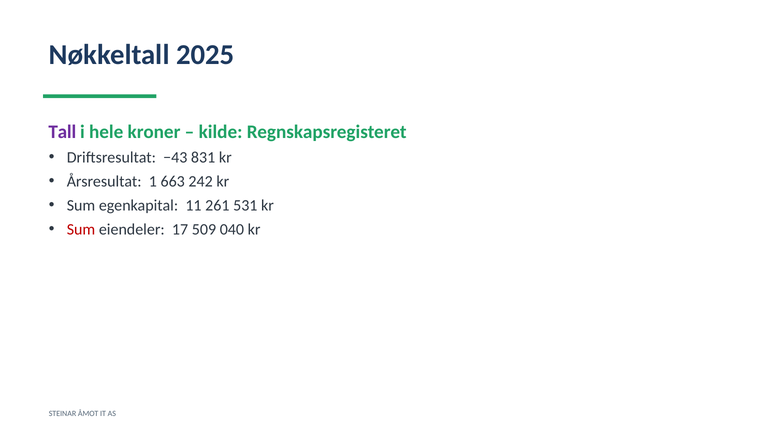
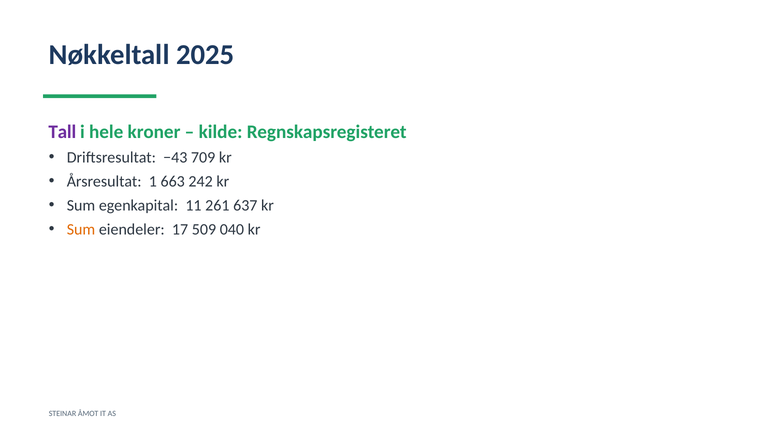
831: 831 -> 709 (203, 158)
531: 531 -> 637 (245, 206)
Sum colour: red -> orange (81, 230)
